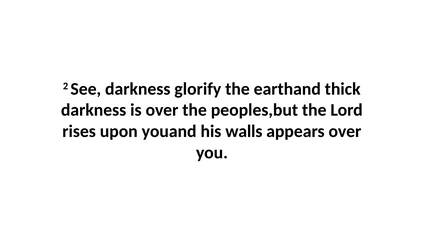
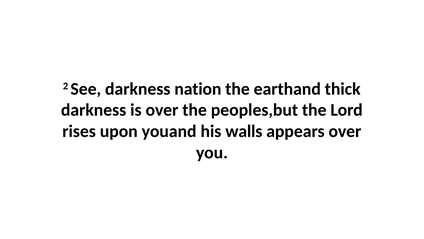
glorify: glorify -> nation (198, 89)
